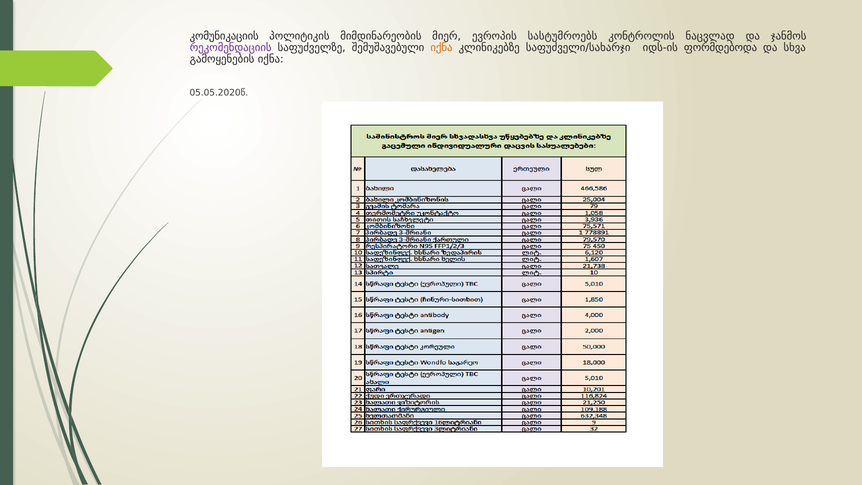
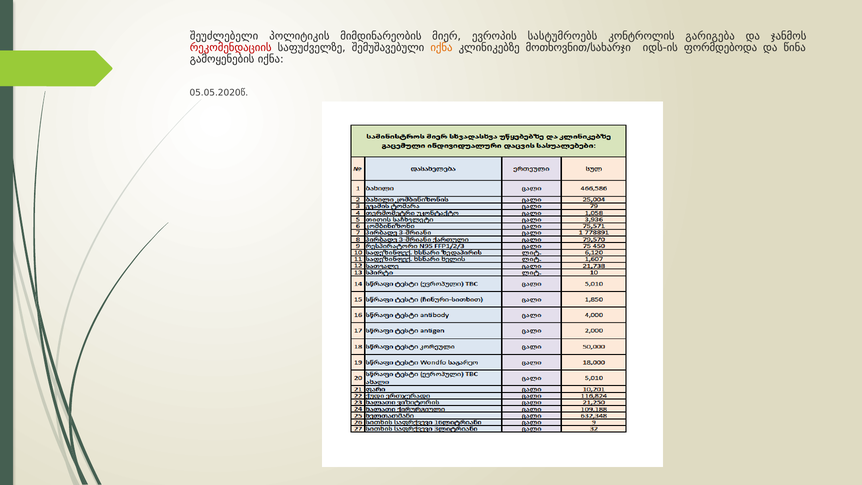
კომუნიკაციის: კომუნიკაციის -> შეუძლებელი (224, 36)
ნაცვლად: ნაცვლად -> გარიგება (710, 36)
რეკომენდაციის colour: purple -> red (231, 48)
საფუძველი/სახარჯი: საფუძველი/სახარჯი -> მოთხოვნით/სახარჯი (578, 48)
სხვა: სხვა -> წინა (795, 48)
